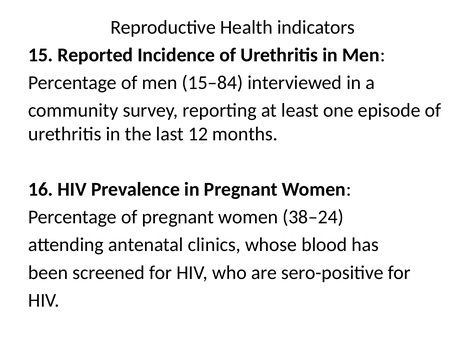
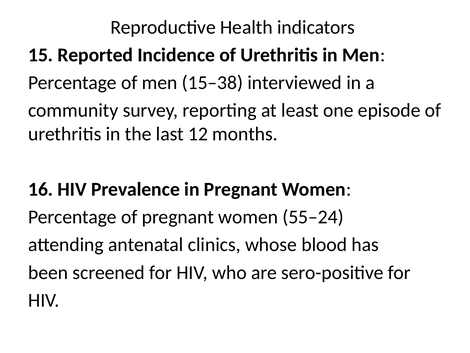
15–84: 15–84 -> 15–38 (212, 83)
38–24: 38–24 -> 55–24 (313, 217)
